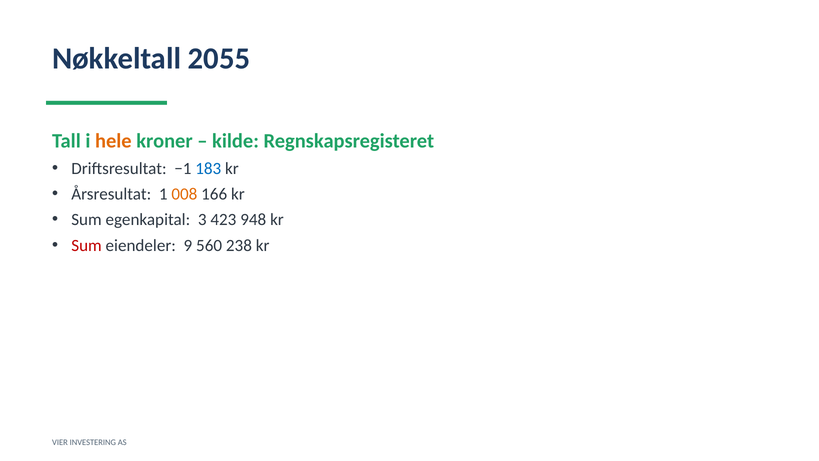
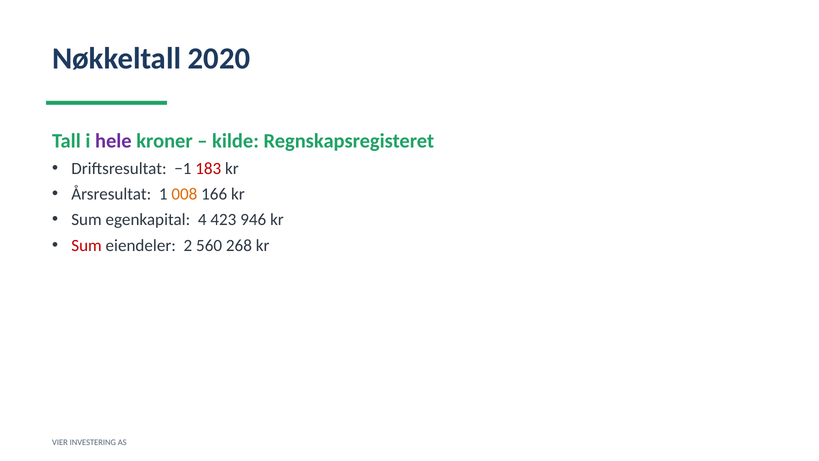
2055: 2055 -> 2020 (219, 58)
hele colour: orange -> purple (113, 141)
183 colour: blue -> red (208, 168)
3: 3 -> 4 (202, 220)
948: 948 -> 946 (253, 220)
9: 9 -> 2 (188, 245)
238: 238 -> 268 (239, 245)
